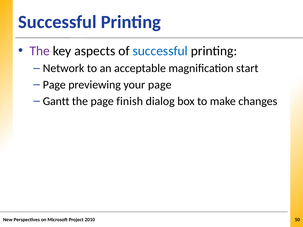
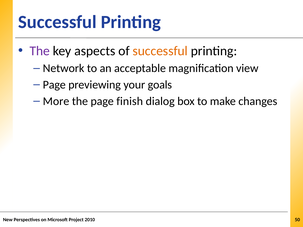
successful colour: blue -> orange (160, 51)
start: start -> view (247, 68)
your page: page -> goals (160, 85)
Gantt: Gantt -> More (56, 101)
